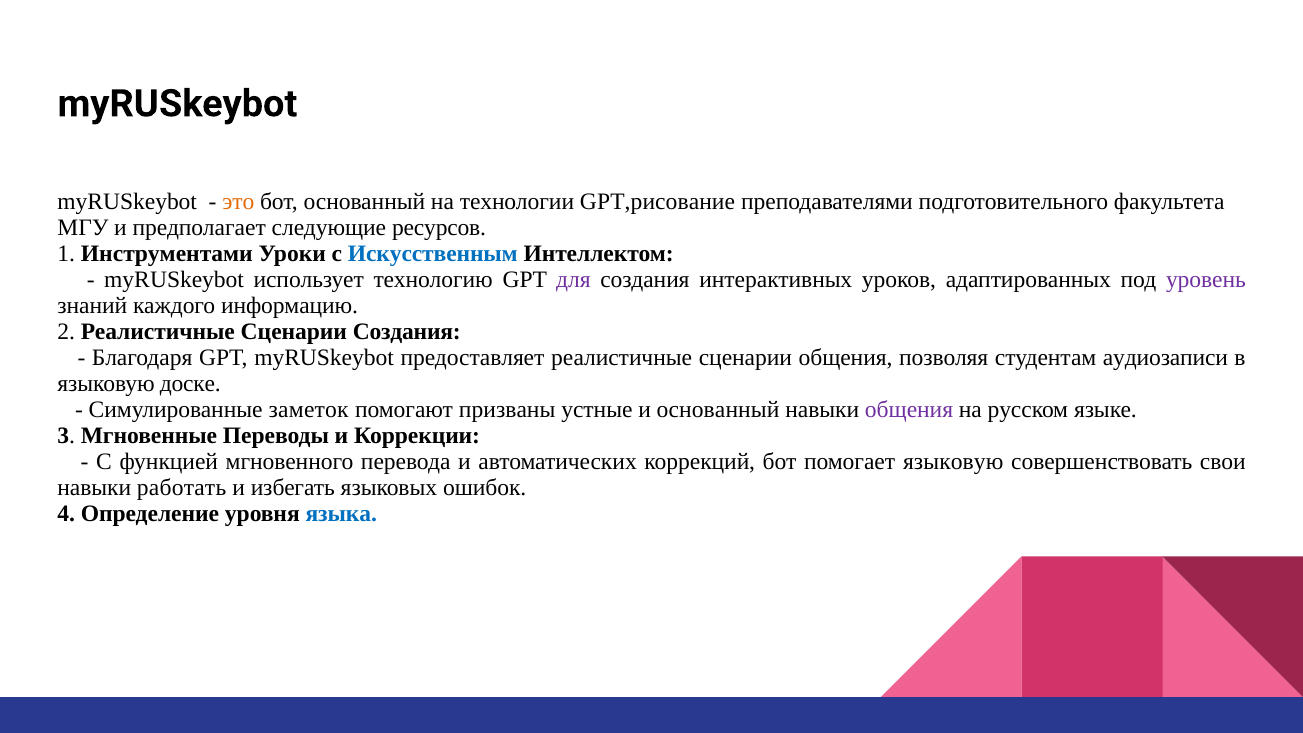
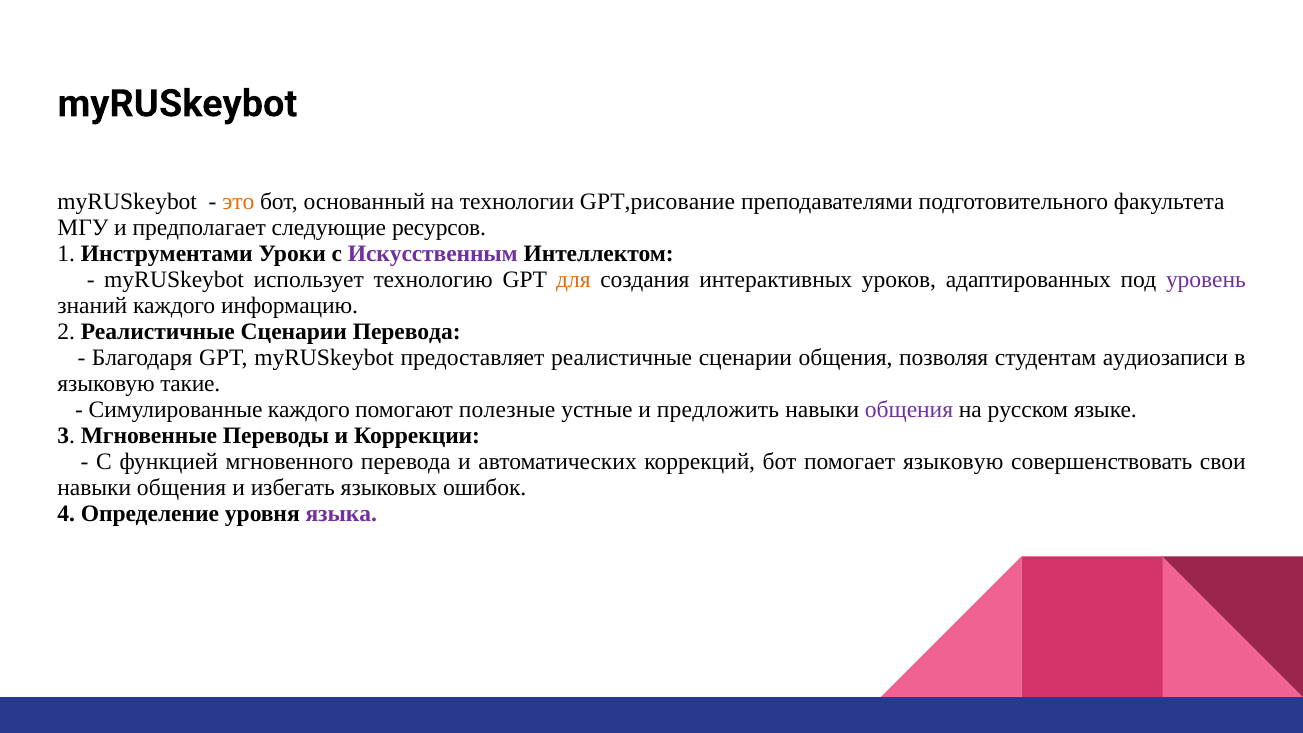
Искусственным colour: blue -> purple (433, 253)
для colour: purple -> orange (573, 279)
Сценарии Создания: Создания -> Перевода (407, 331)
доске: доске -> такие (190, 383)
Симулированные заметок: заметок -> каждого (309, 409)
призваны: призваны -> полезные (507, 409)
и основанный: основанный -> предложить (718, 409)
работать: работать -> общения (182, 487)
языка colour: blue -> purple (341, 513)
